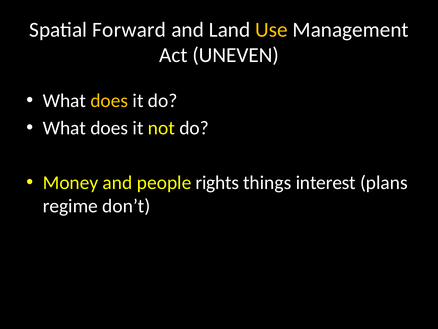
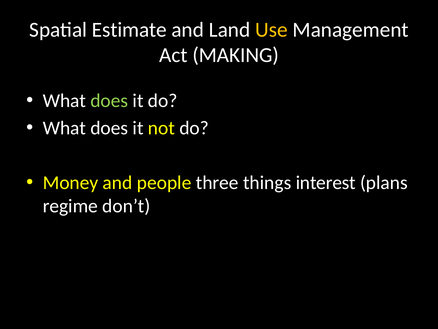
Forward: Forward -> Estimate (129, 30)
UNEVEN: UNEVEN -> MAKING (236, 55)
does colour: yellow -> light green (109, 101)
rights: rights -> three (217, 182)
